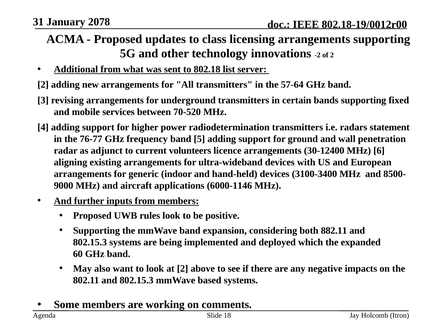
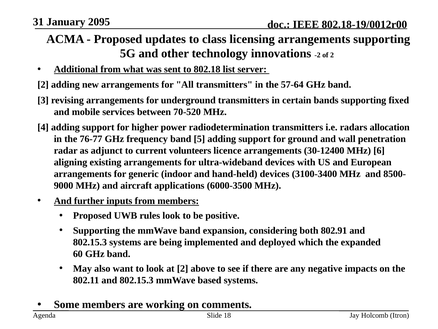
2078: 2078 -> 2095 (99, 22)
statement: statement -> allocation (390, 127)
6000-1146: 6000-1146 -> 6000-3500 (229, 185)
882.11: 882.11 -> 802.91 (334, 230)
